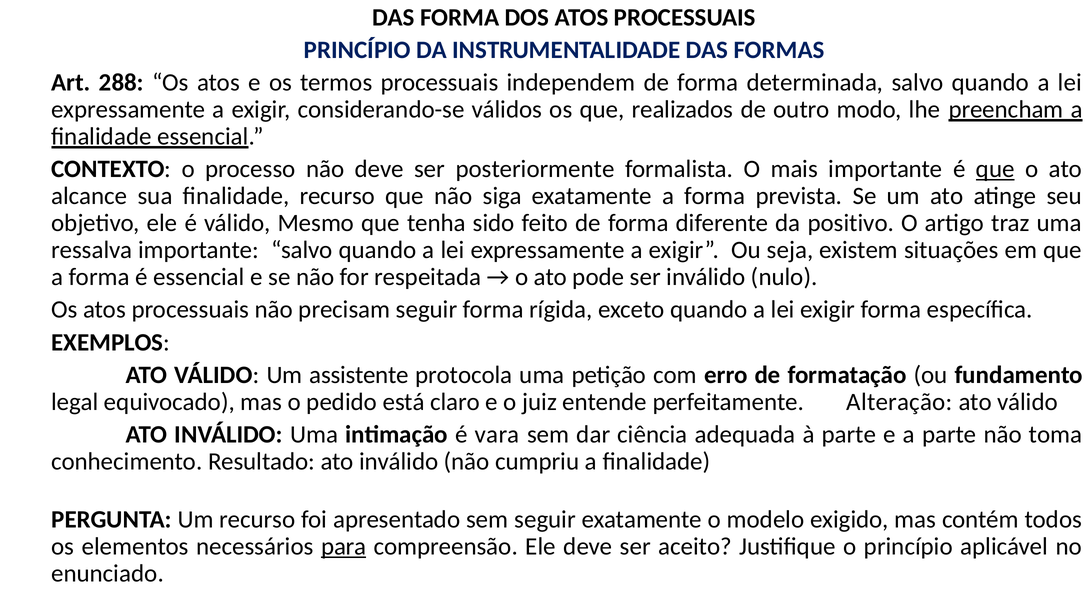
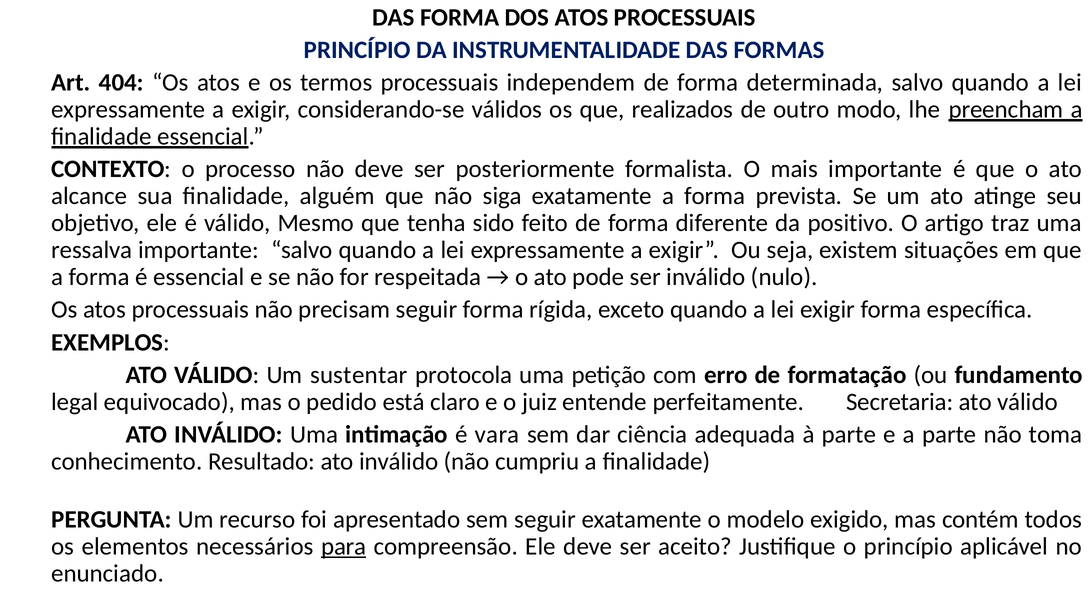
288: 288 -> 404 (121, 83)
que underline: present -> none (995, 169)
finalidade recurso: recurso -> alguém (337, 196)
assistente: assistente -> sustentar (359, 375)
Alteração: Alteração -> Secretaria (900, 402)
